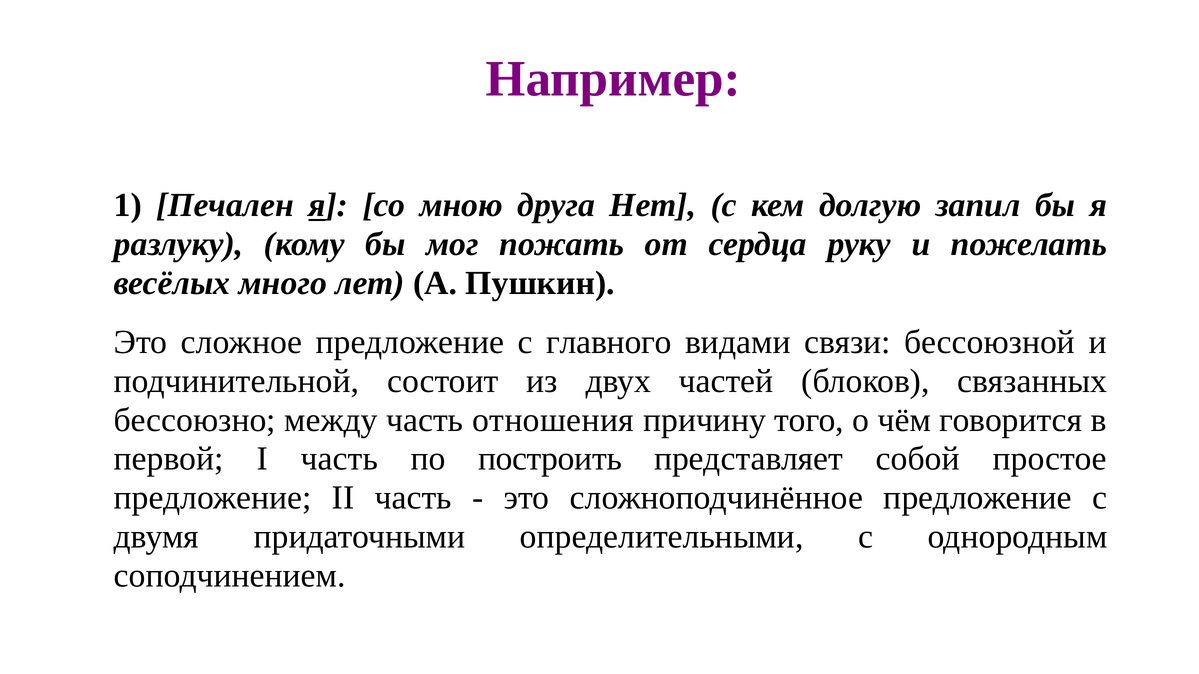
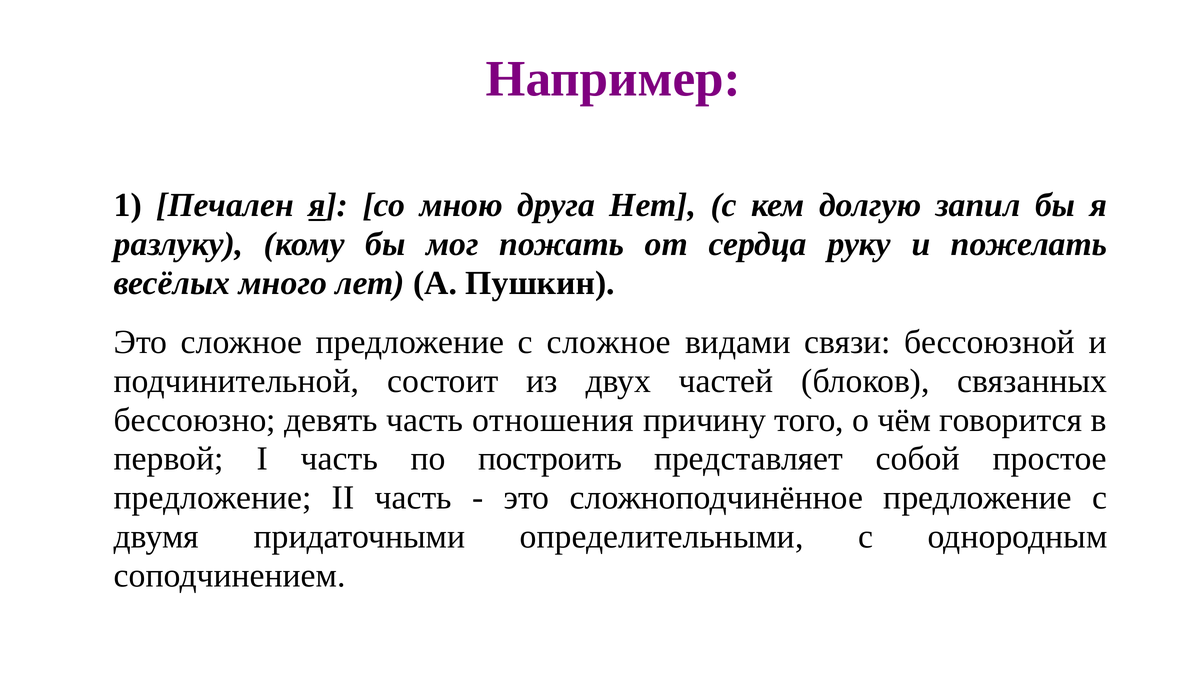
с главного: главного -> сложное (609, 342)
между: между -> девять (331, 420)
